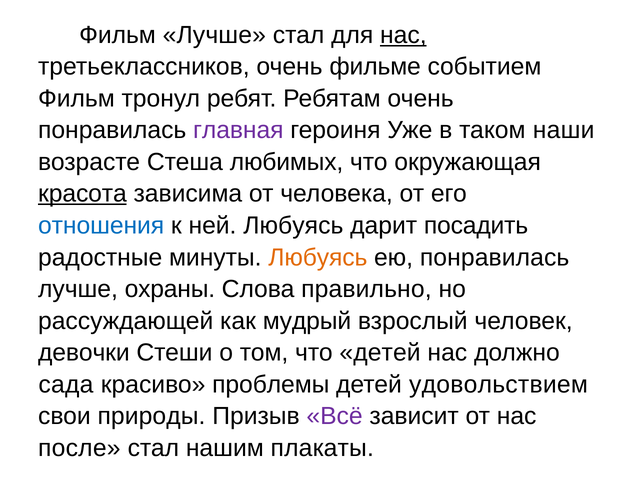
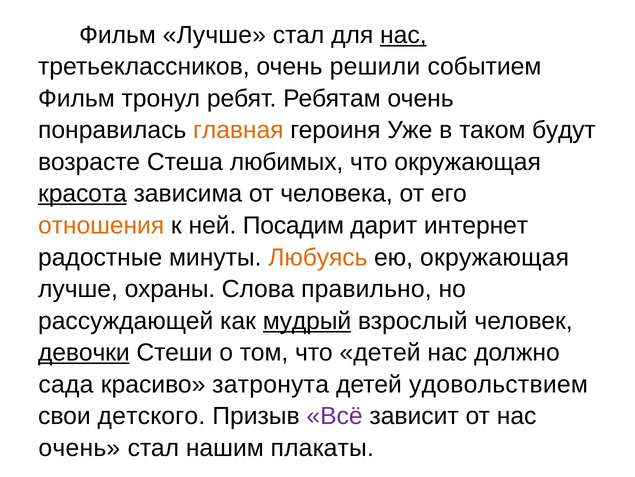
фильме: фильме -> решили (375, 67)
главная colour: purple -> orange (238, 130)
наши: наши -> будут (564, 130)
отношения colour: blue -> orange (101, 225)
ней Любуясь: Любуясь -> Посадим (293, 225)
посадить: посадить -> интернет (476, 225)
ею понравилась: понравилась -> окружающая (495, 257)
мудрый underline: none -> present (307, 320)
девочки underline: none -> present (84, 352)
проблемы: проблемы -> затронута (271, 384)
природы: природы -> детского (151, 416)
после: после -> очень (79, 447)
